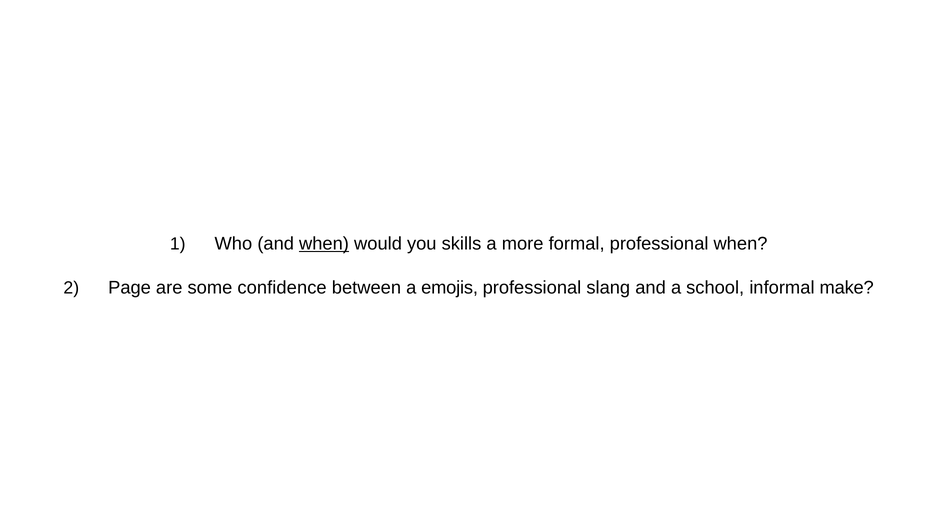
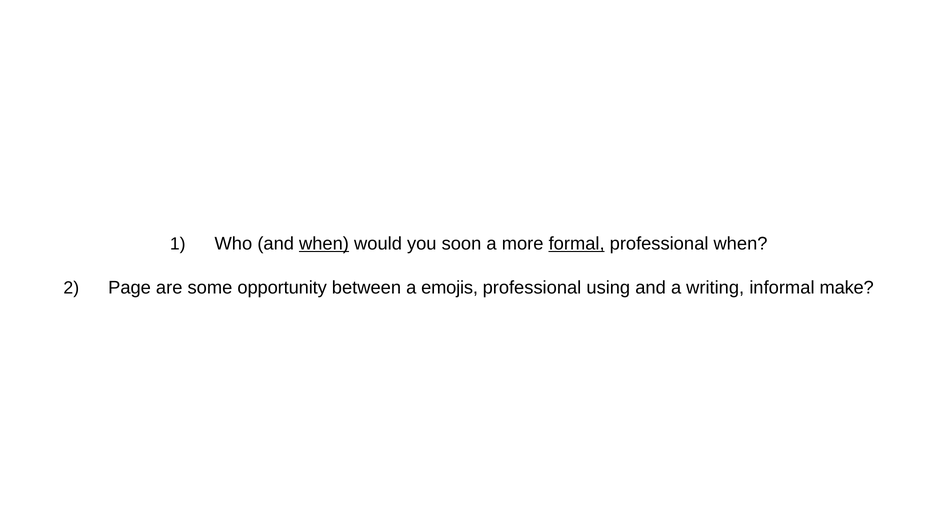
skills: skills -> soon (462, 244)
formal underline: none -> present (577, 244)
confidence: confidence -> opportunity (282, 288)
slang: slang -> using (608, 288)
school: school -> writing (715, 288)
